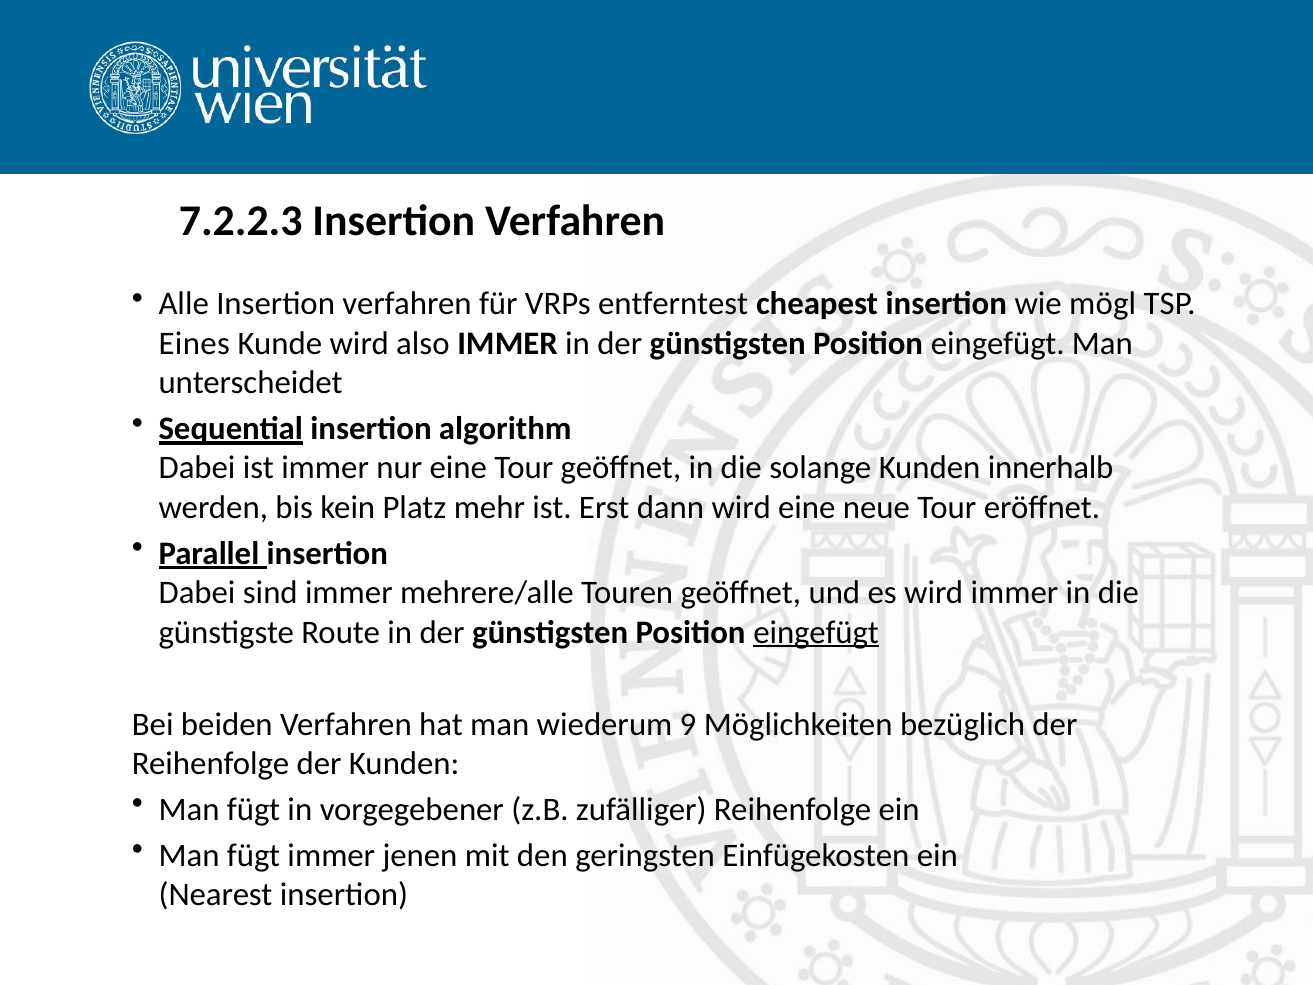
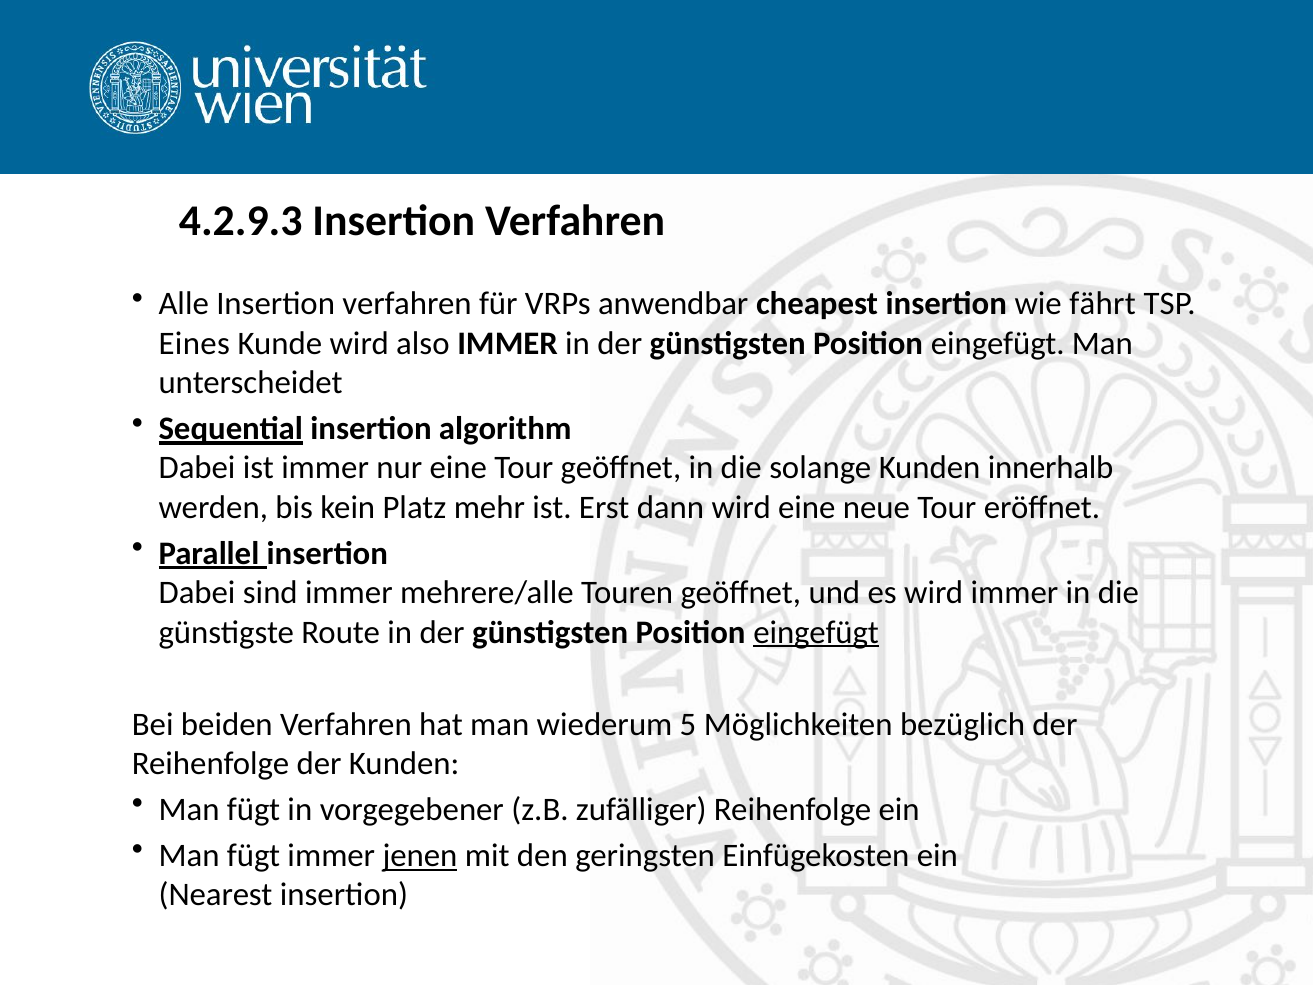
7.2.2.3: 7.2.2.3 -> 4.2.9.3 (241, 221)
entferntest: entferntest -> anwendbar (673, 304)
mögl: mögl -> fährt (1103, 304)
9: 9 -> 5 (688, 724)
jenen underline: none -> present (420, 855)
